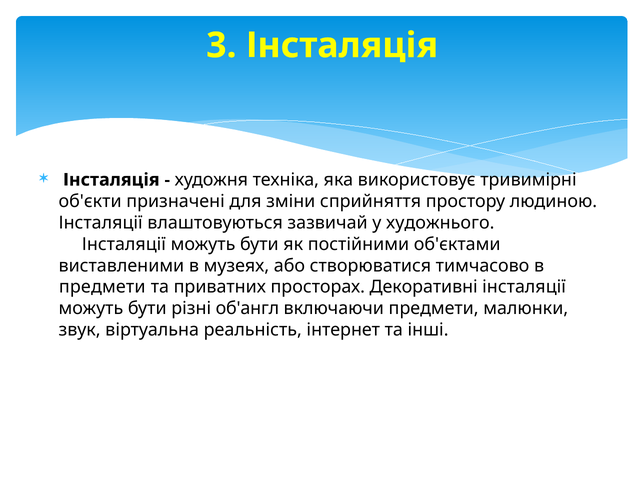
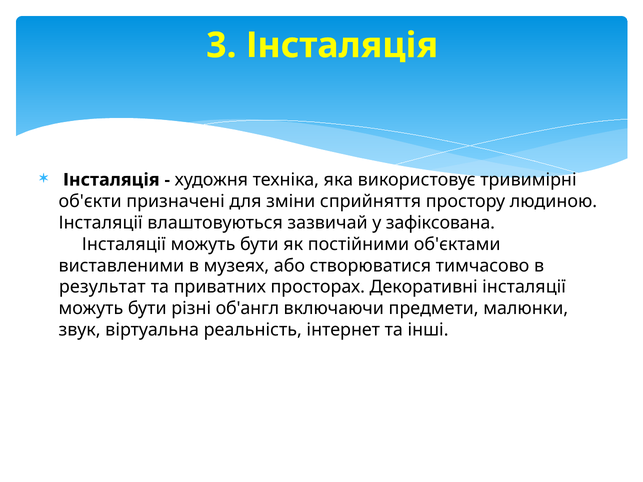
художнього: художнього -> зафіксована (440, 223)
предмети: предмети -> результат (102, 287)
